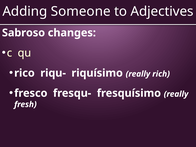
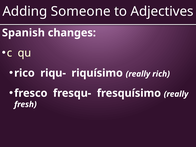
Sabroso: Sabroso -> Spanish (23, 33)
